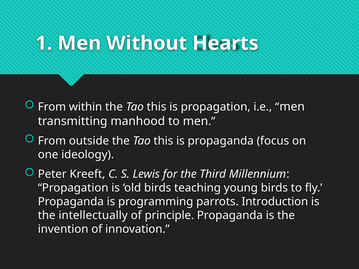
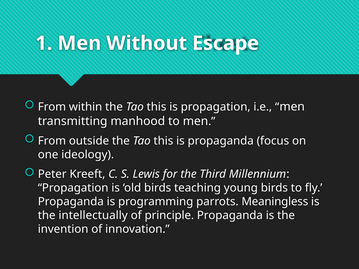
Hearts: Hearts -> Escape (226, 43)
Introduction: Introduction -> Meaningless (275, 202)
